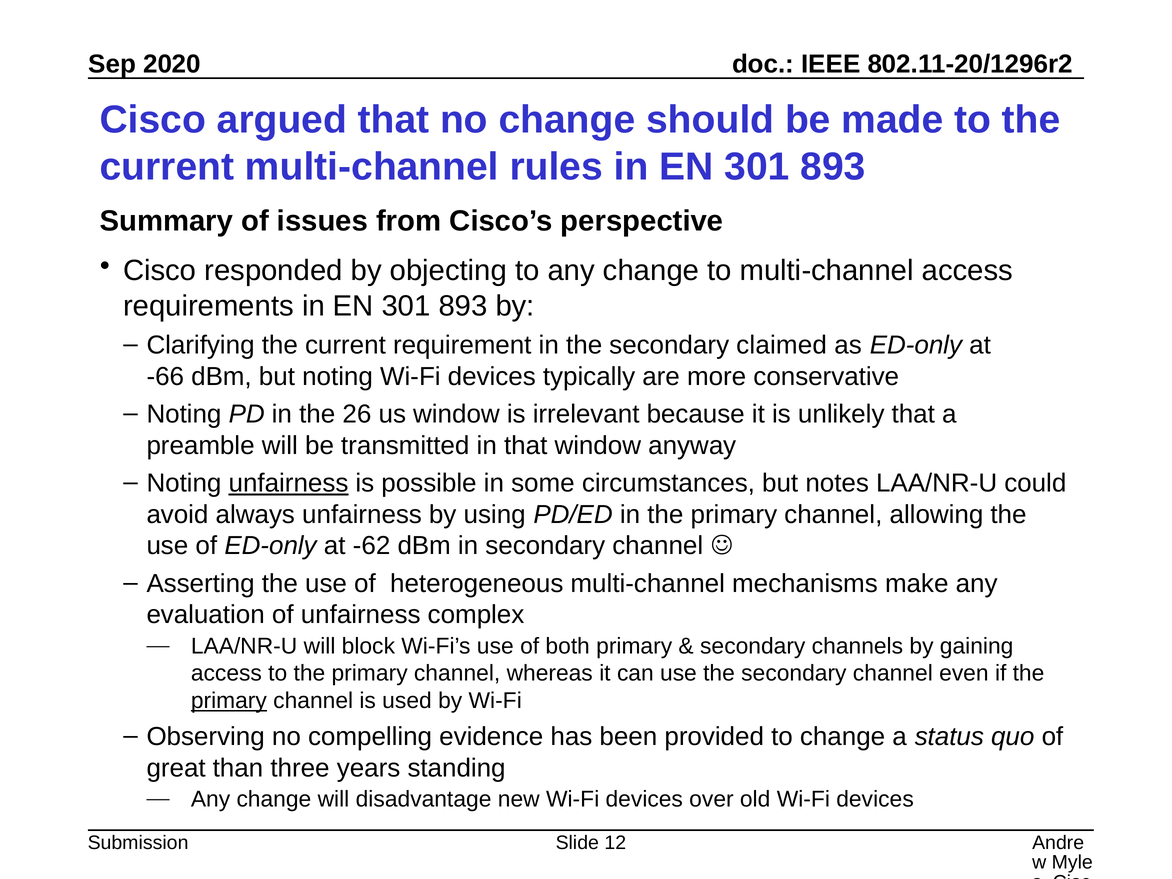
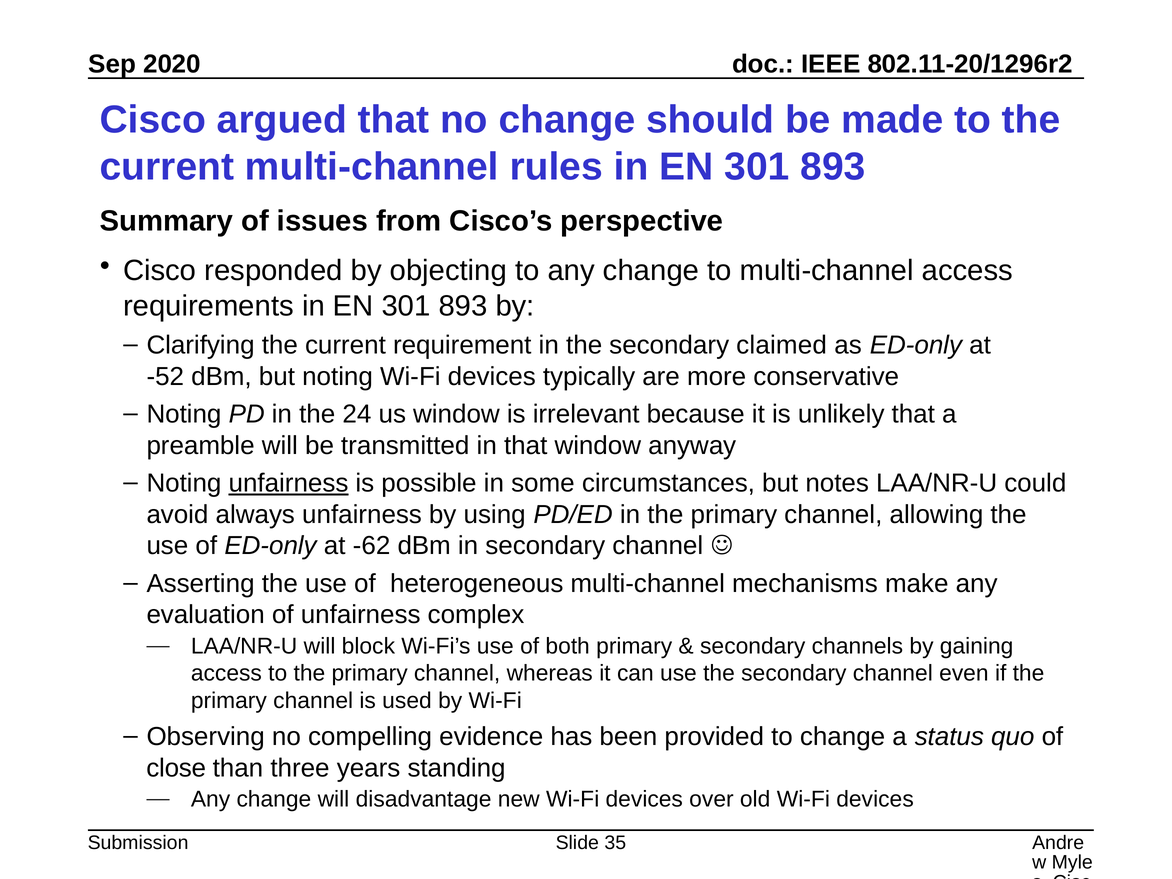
-66: -66 -> -52 (165, 377)
26: 26 -> 24 (357, 414)
primary underline: present -> none (229, 701)
great: great -> close (176, 768)
12: 12 -> 35 (615, 843)
